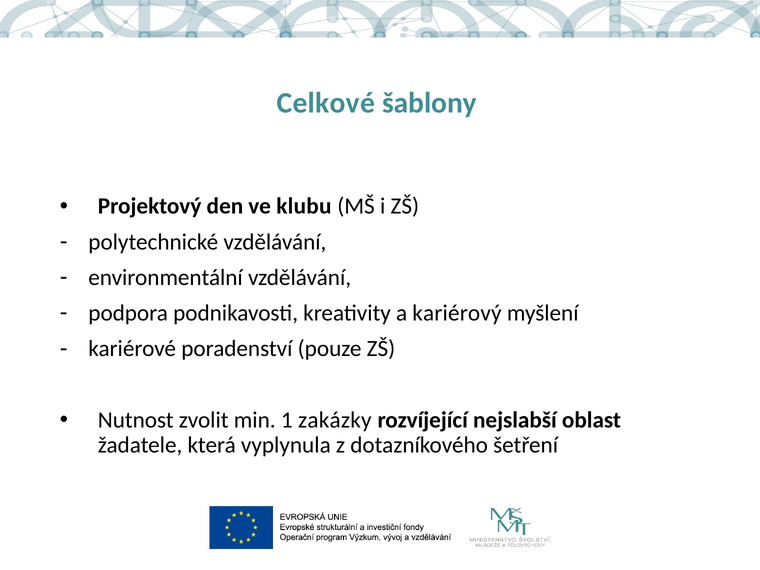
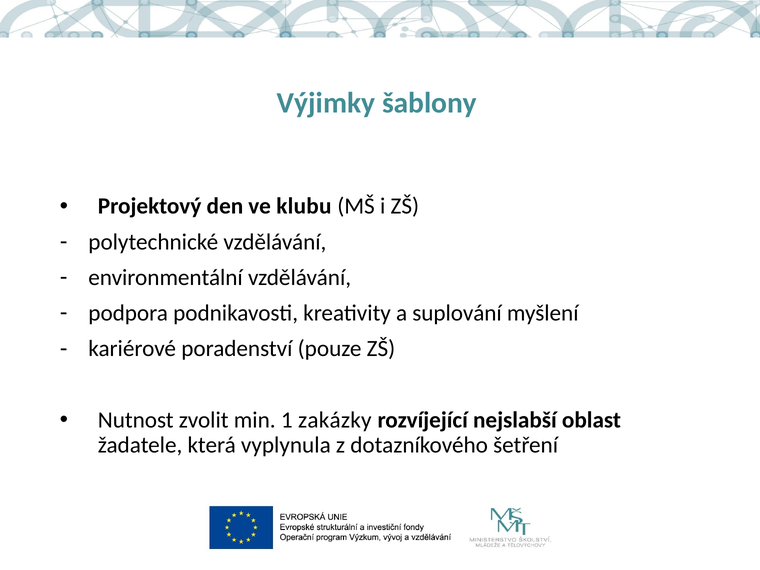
Celkové: Celkové -> Výjimky (326, 103)
kariérový: kariérový -> suplování (457, 313)
